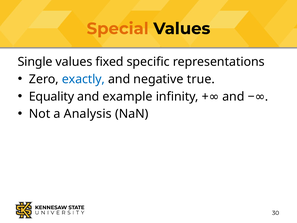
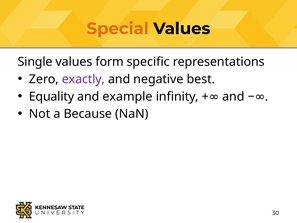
fixed: fixed -> form (110, 62)
exactly colour: blue -> purple (83, 79)
true: true -> best (201, 79)
Analysis: Analysis -> Because (88, 114)
